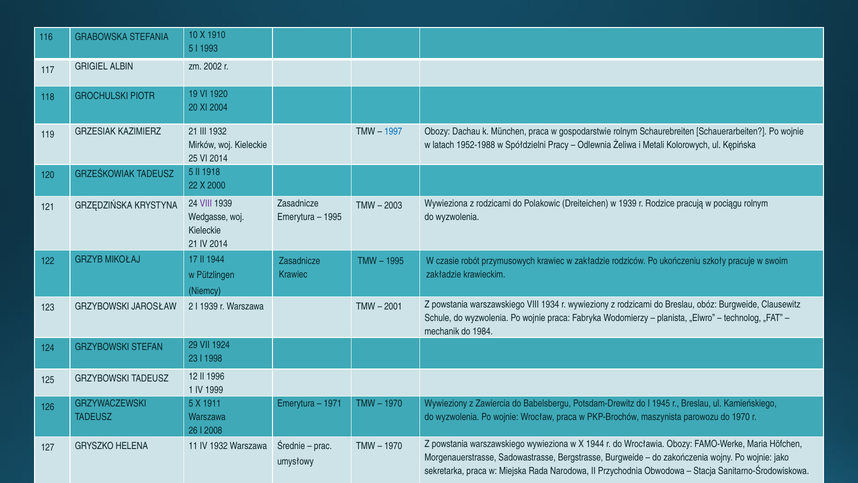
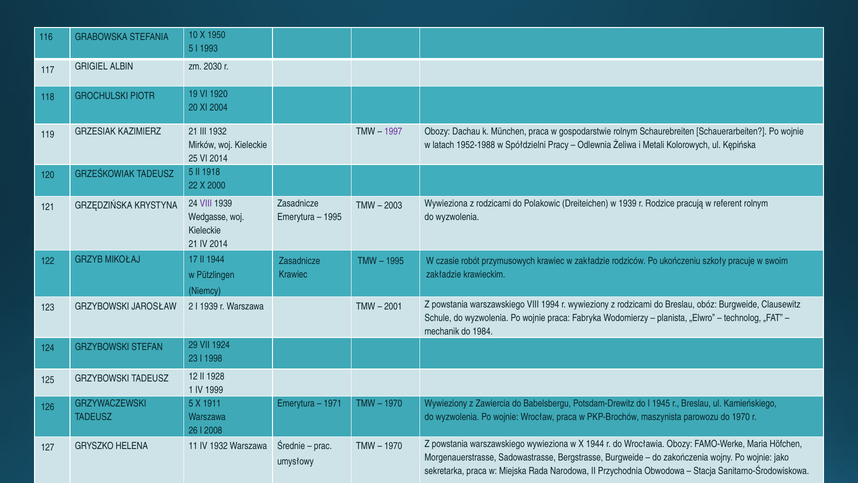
1910: 1910 -> 1950 (216, 35)
2002: 2002 -> 2030 (213, 67)
1997 colour: blue -> purple (393, 131)
pociągu: pociągu -> referent (728, 203)
1934: 1934 -> 1994 (550, 304)
1996: 1996 -> 1928 (215, 376)
